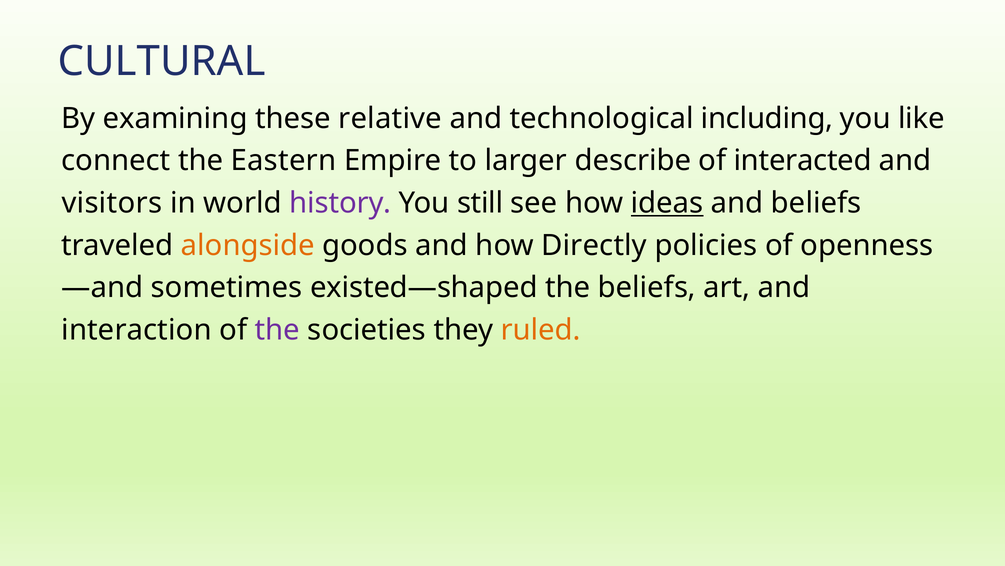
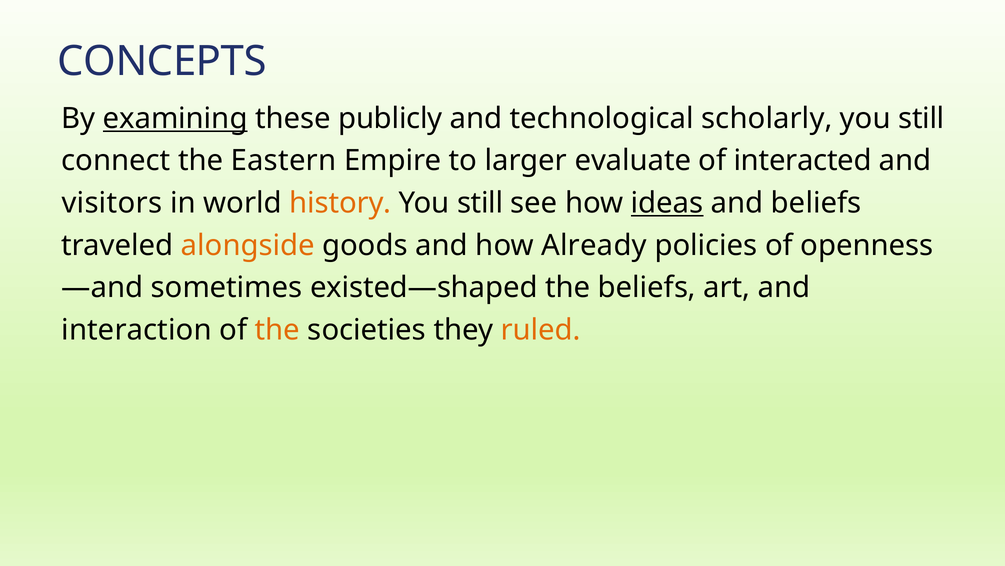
CULTURAL: CULTURAL -> CONCEPTS (162, 61)
examining underline: none -> present (175, 118)
relative: relative -> publicly (390, 118)
including: including -> scholarly (767, 118)
like: like -> still (921, 118)
describe: describe -> evaluate (633, 161)
history colour: purple -> orange (340, 203)
Directly: Directly -> Already (594, 245)
the colour: purple -> orange (277, 330)
